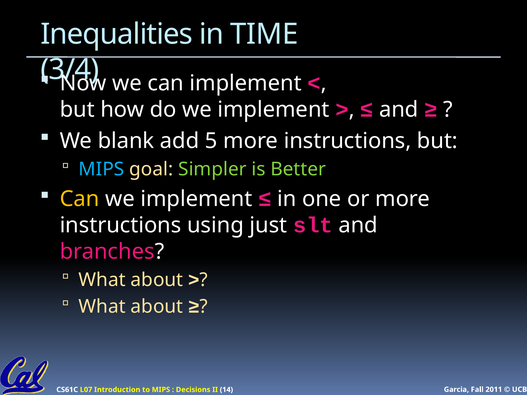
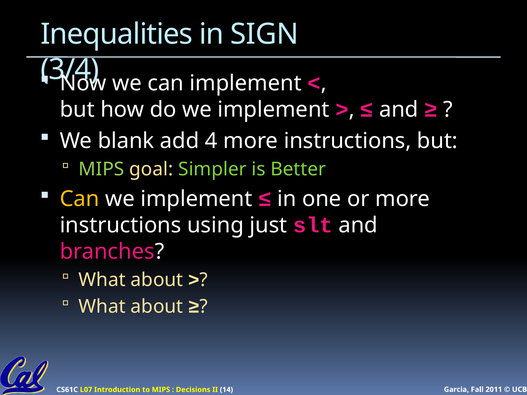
TIME: TIME -> SIGN (264, 34)
5: 5 -> 4 (211, 141)
MIPS colour: light blue -> light green (101, 169)
